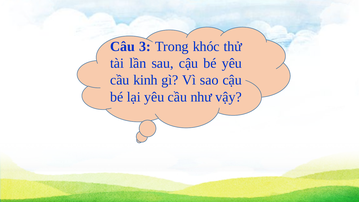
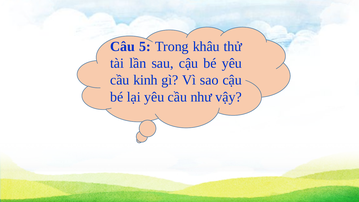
3: 3 -> 5 (145, 47)
khóc: khóc -> khâu (206, 47)
